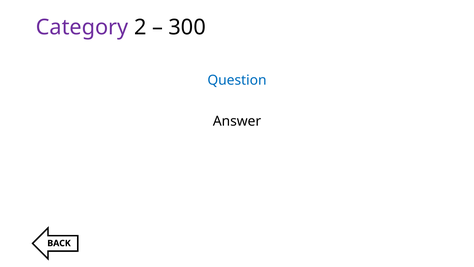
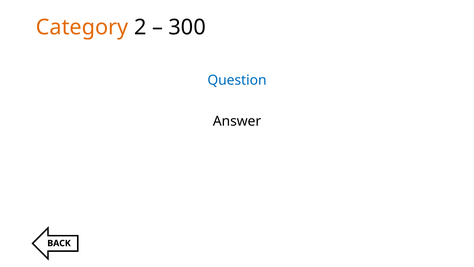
Category colour: purple -> orange (82, 27)
